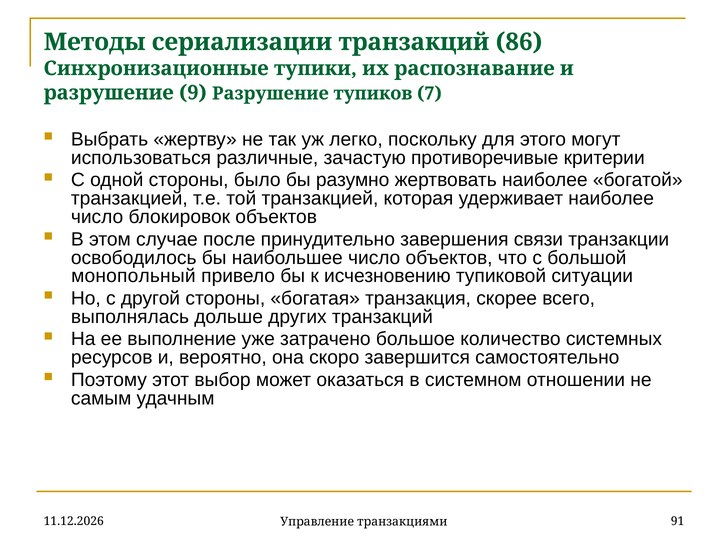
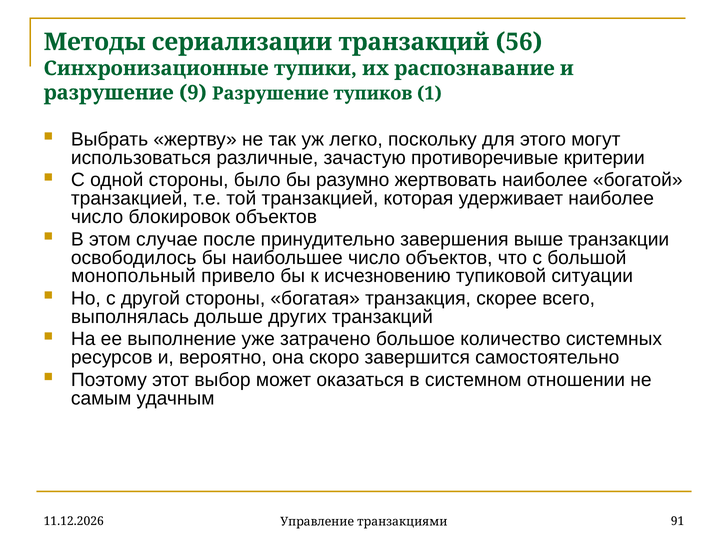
86: 86 -> 56 (519, 42)
7: 7 -> 1 (429, 93)
связи: связи -> выше (539, 239)
